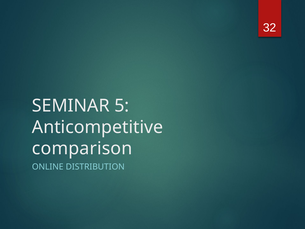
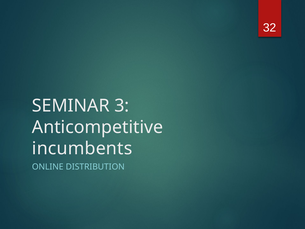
5: 5 -> 3 (122, 106)
comparison: comparison -> incumbents (82, 148)
